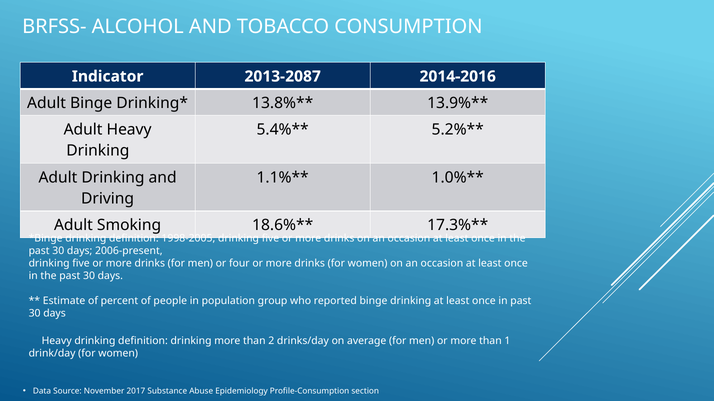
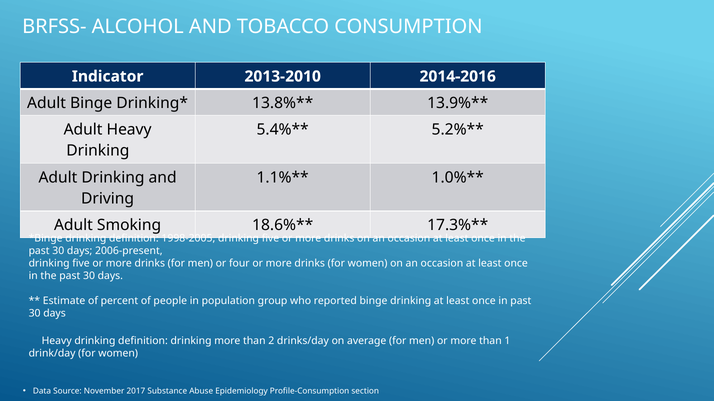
2013-2087: 2013-2087 -> 2013-2010 (283, 77)
